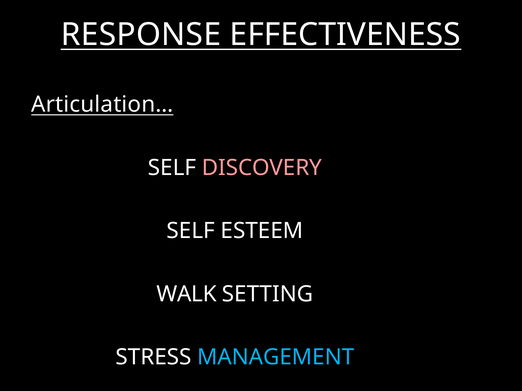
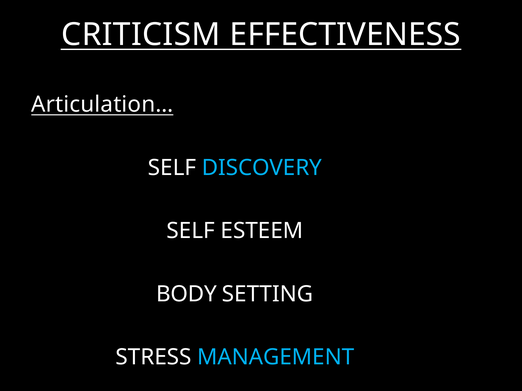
RESPONSE: RESPONSE -> CRITICISM (141, 35)
DISCOVERY colour: pink -> light blue (262, 168)
WALK: WALK -> BODY (187, 294)
